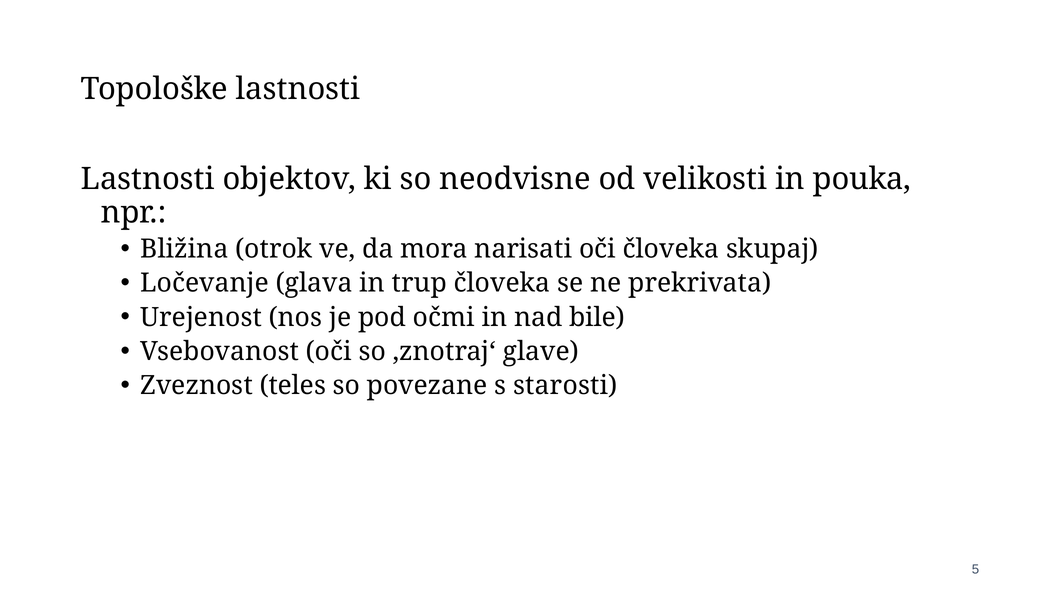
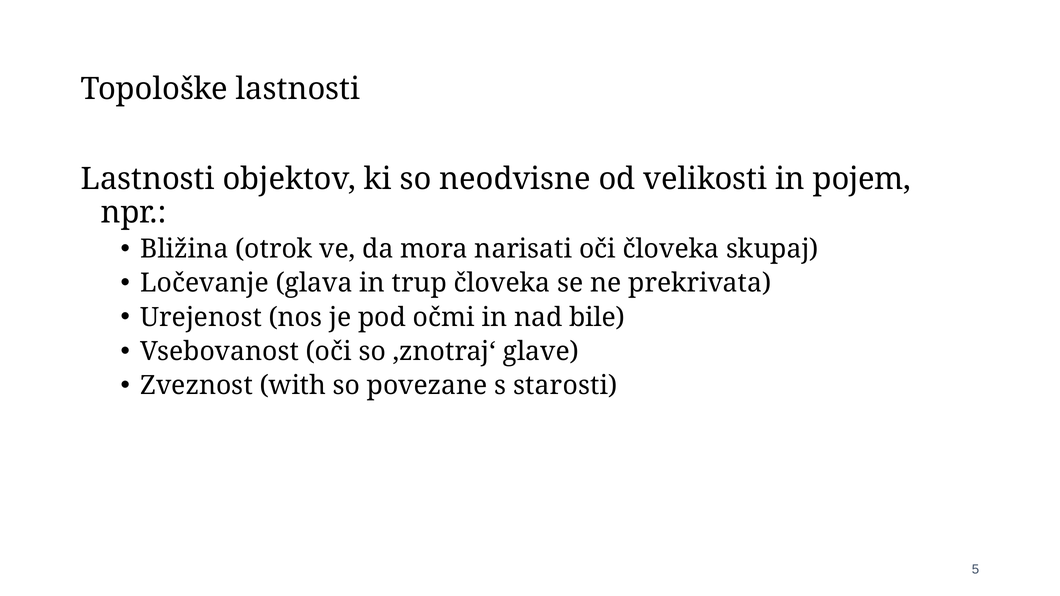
pouka: pouka -> pojem (862, 179)
teles: teles -> with (293, 386)
